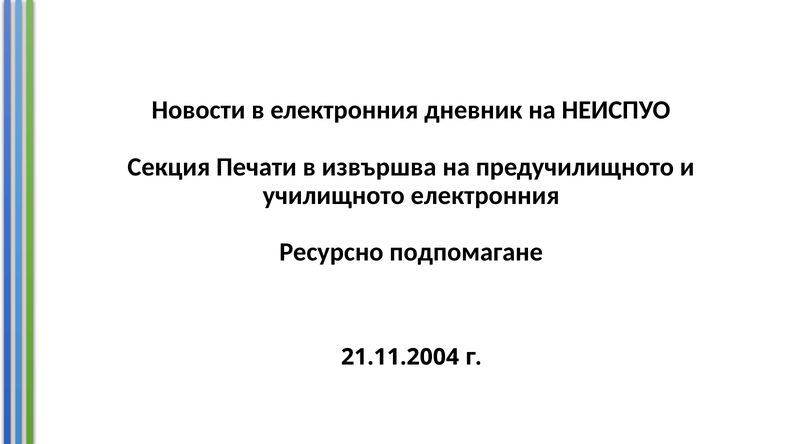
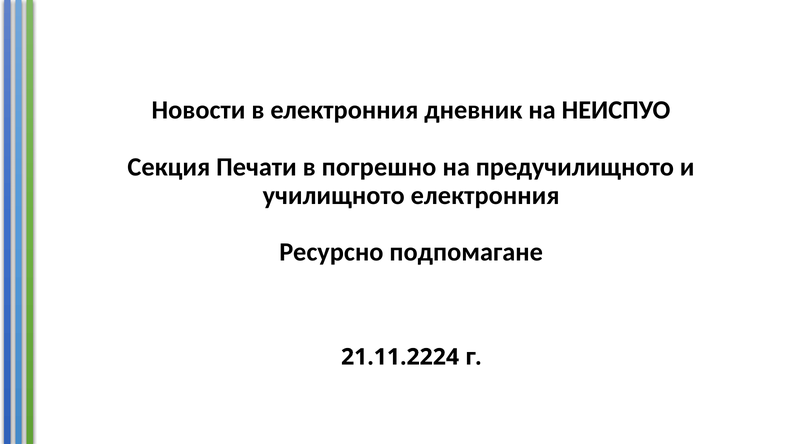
извършва: извършва -> погрешно (379, 167)
21.11.2004: 21.11.2004 -> 21.11.2224 (400, 357)
